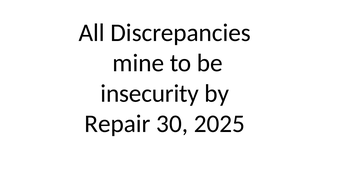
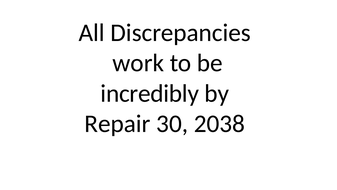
mine: mine -> work (138, 63)
insecurity: insecurity -> incredibly (150, 93)
2025: 2025 -> 2038 (219, 124)
